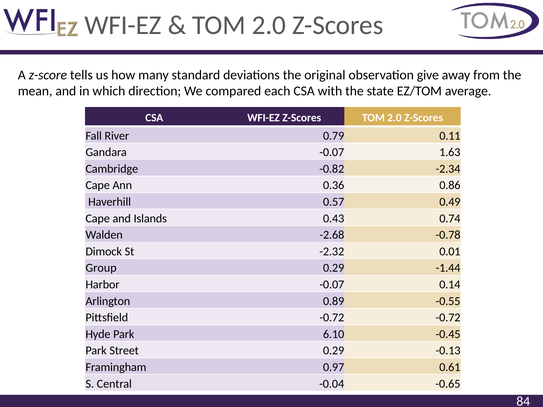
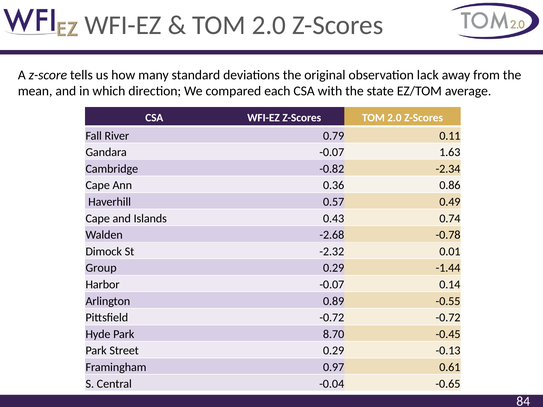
give: give -> lack (428, 75)
6.10: 6.10 -> 8.70 (334, 334)
